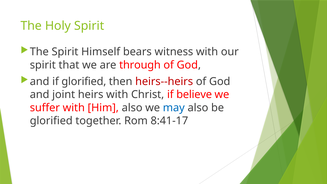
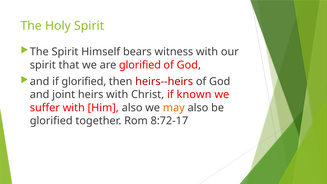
are through: through -> glorified (140, 65)
believe: believe -> known (194, 95)
may colour: blue -> orange (174, 108)
8:41-17: 8:41-17 -> 8:72-17 (169, 121)
